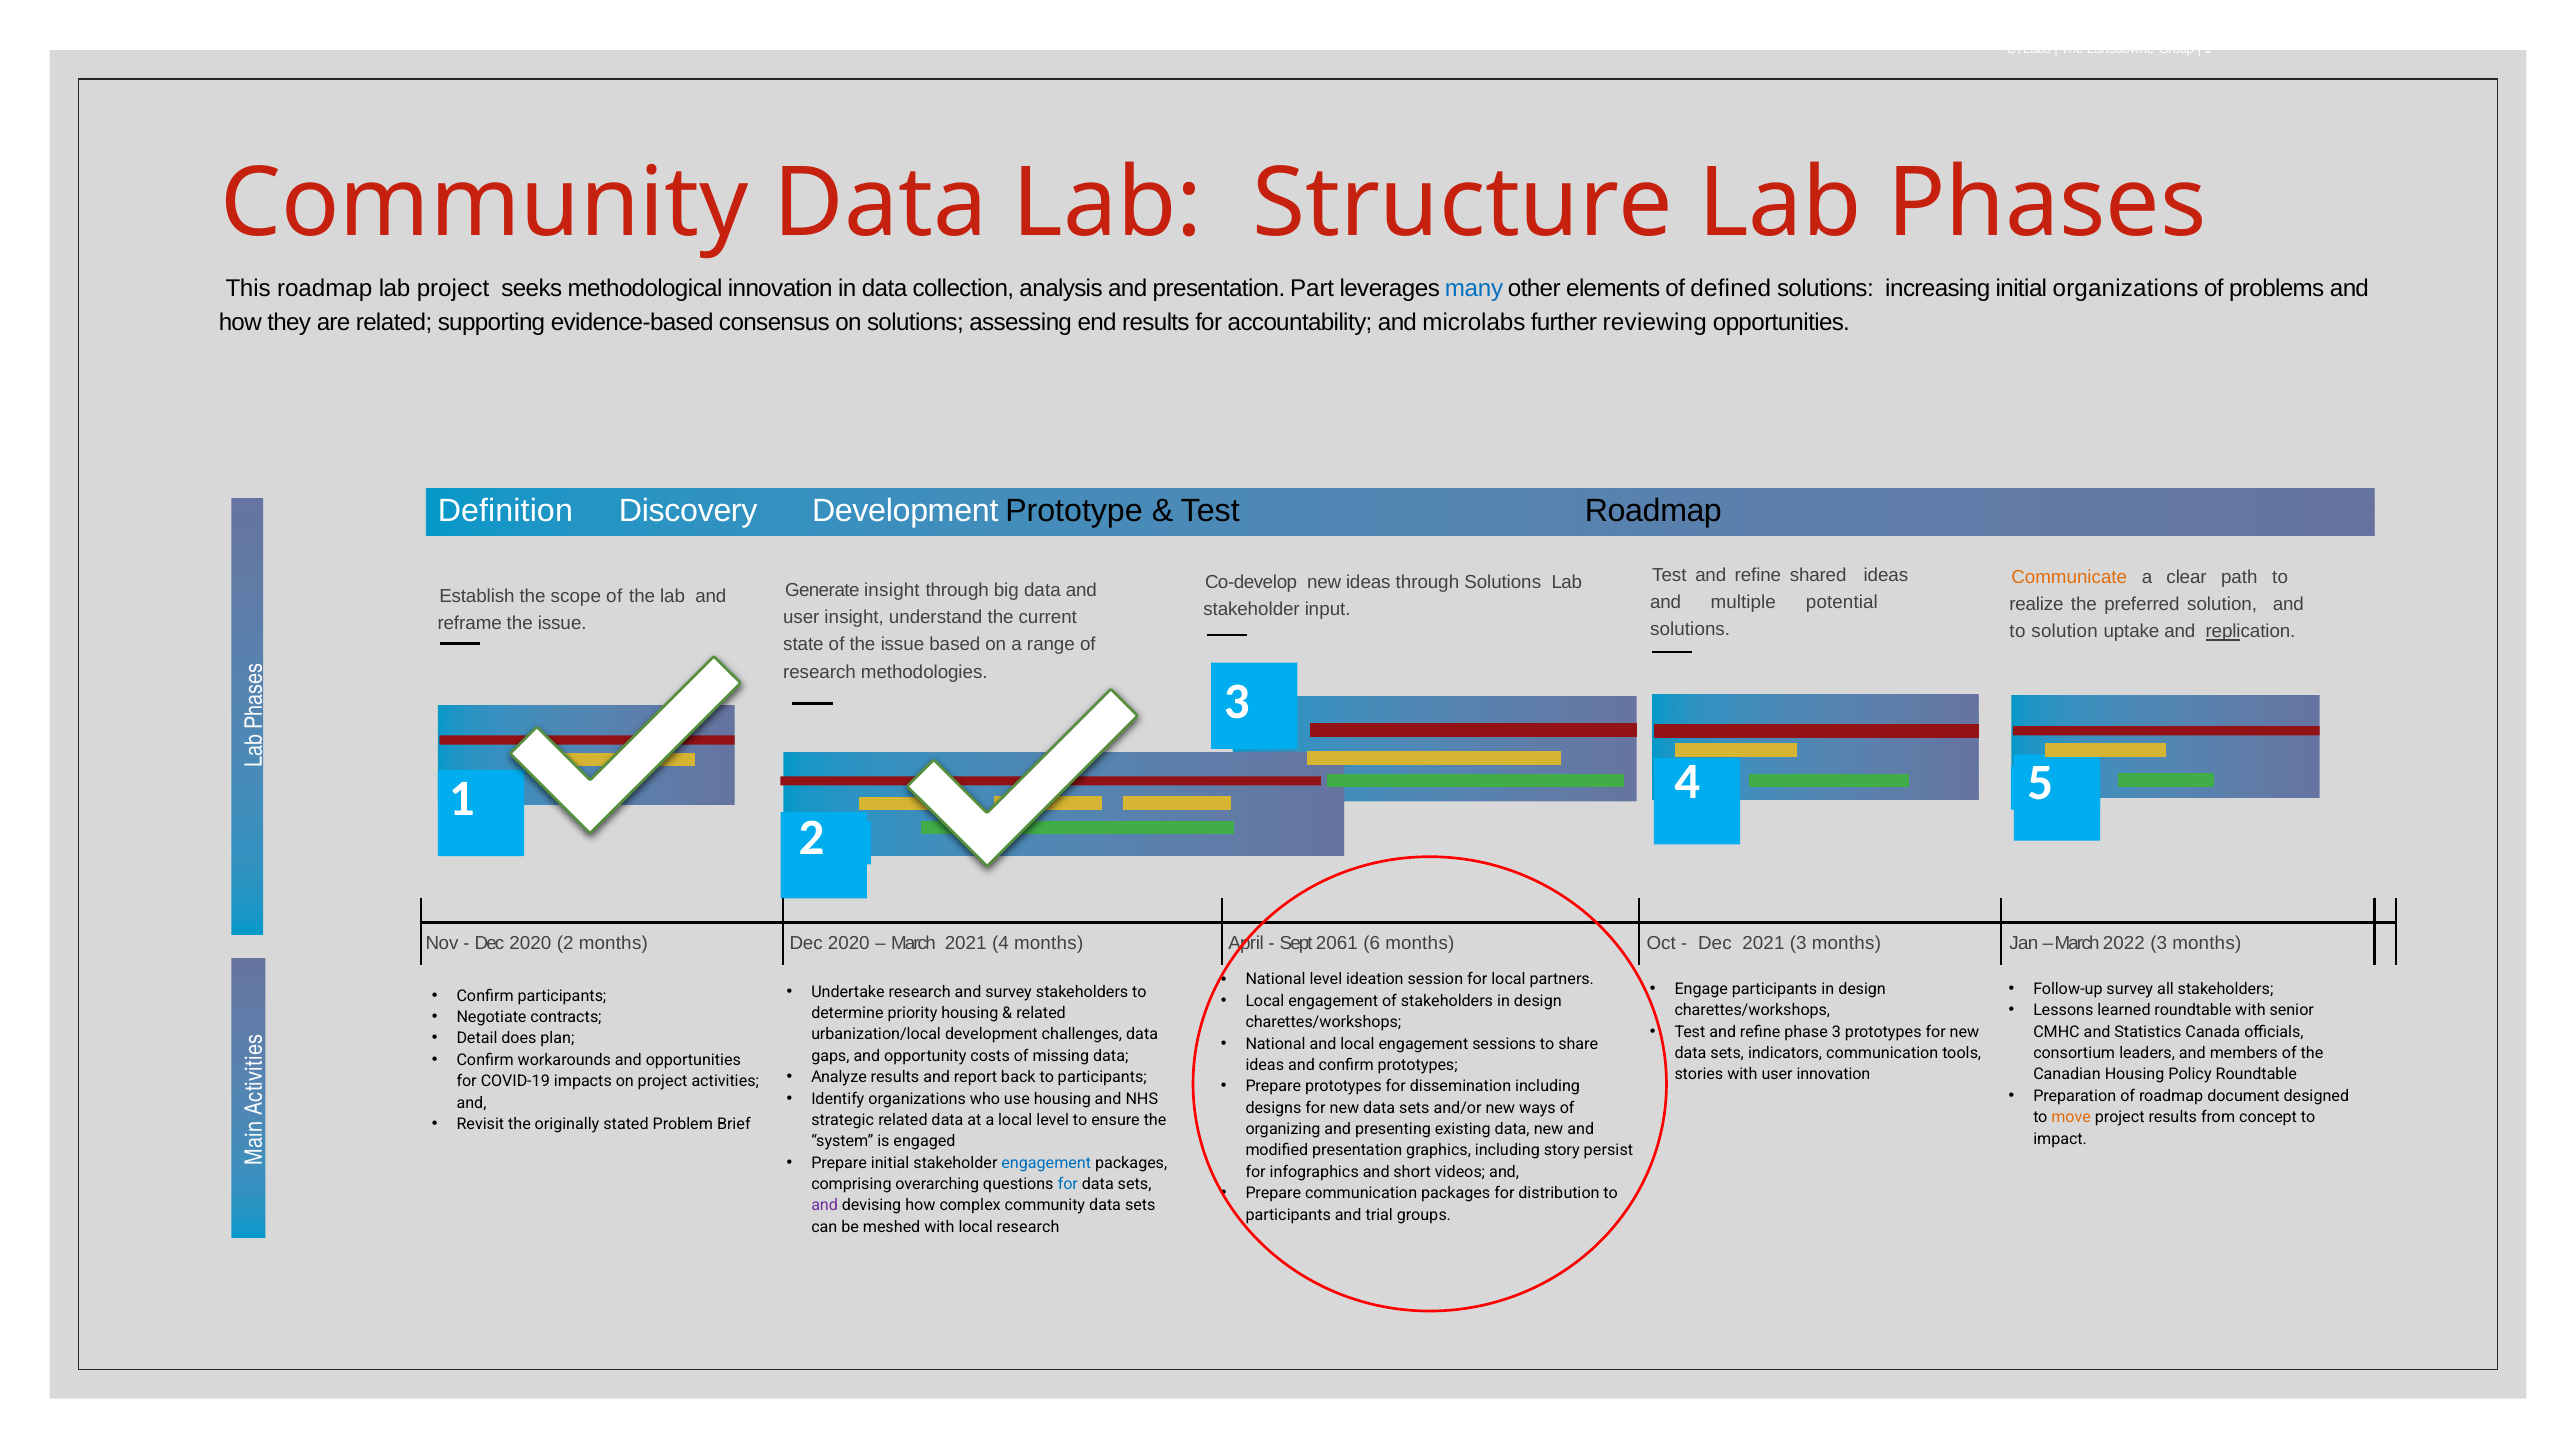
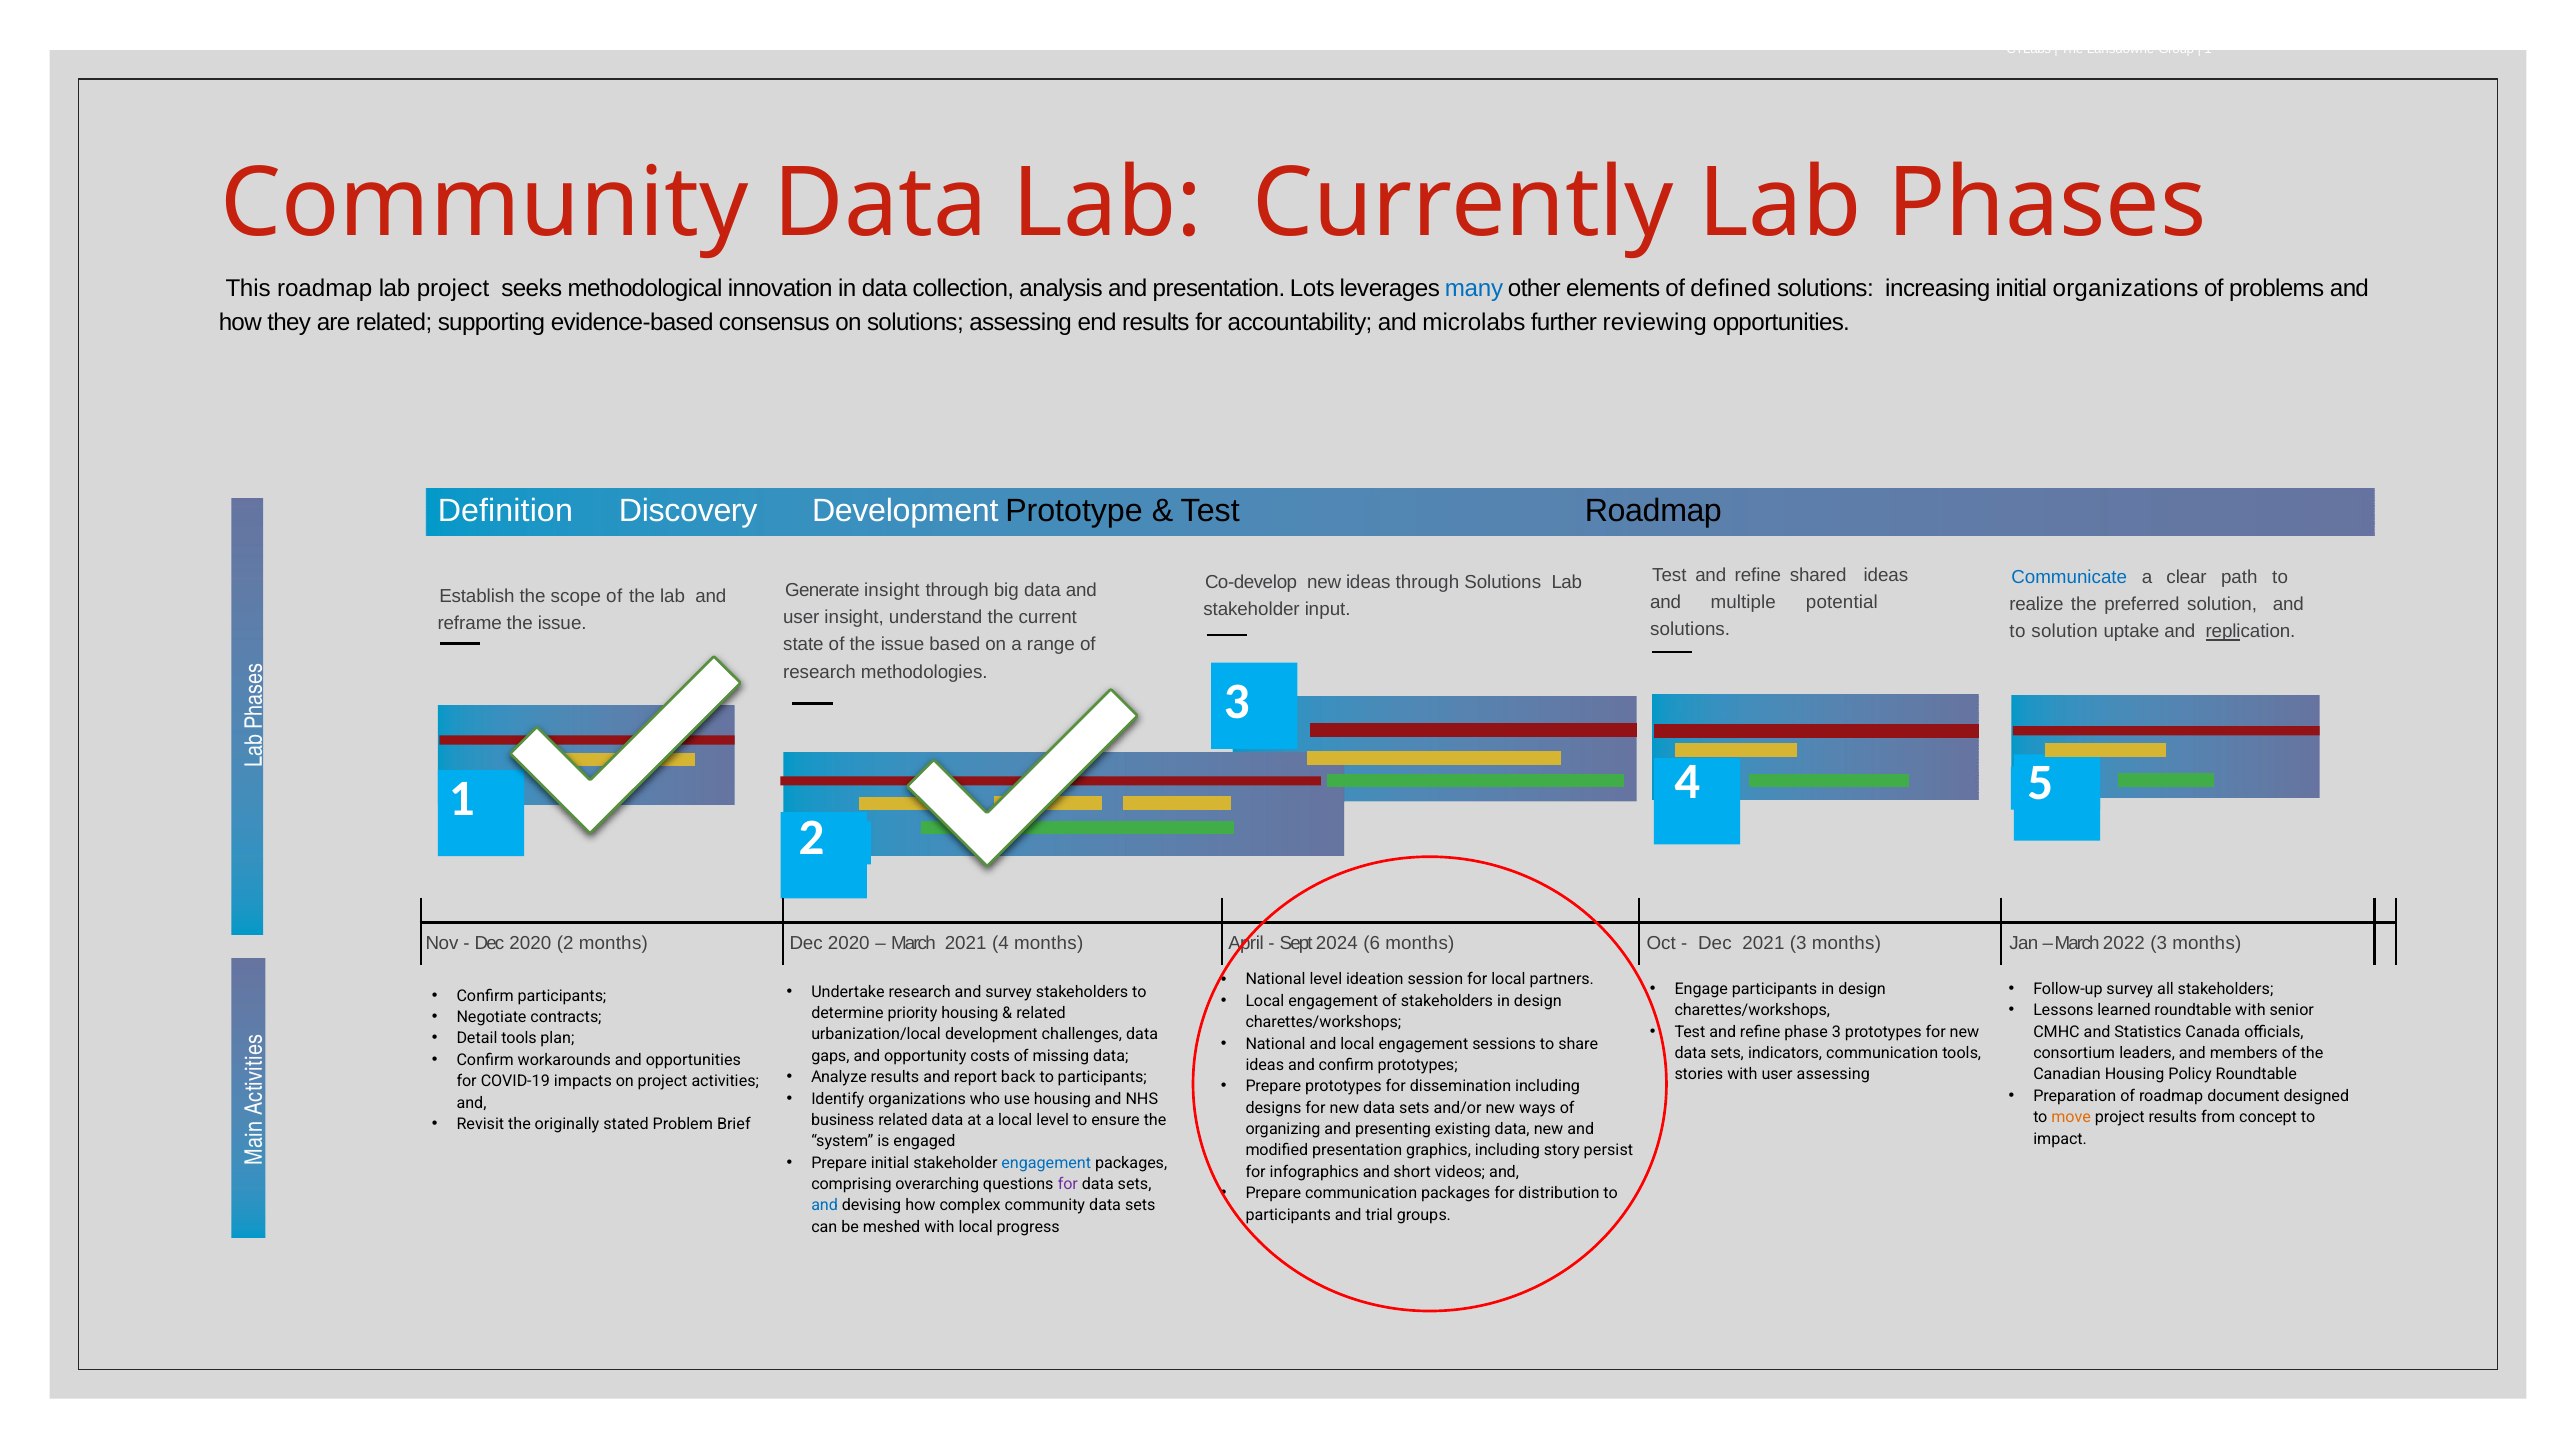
Structure: Structure -> Currently (1463, 204)
Part: Part -> Lots (1312, 289)
Communicate colour: orange -> blue (2069, 577)
2061: 2061 -> 2024 (1337, 944)
Detail does: does -> tools (519, 1039)
user innovation: innovation -> assessing (1833, 1074)
strategic: strategic -> business (843, 1120)
for colour: blue -> purple (1068, 1184)
and colour: purple -> blue (825, 1206)
local research: research -> progress (1028, 1227)
